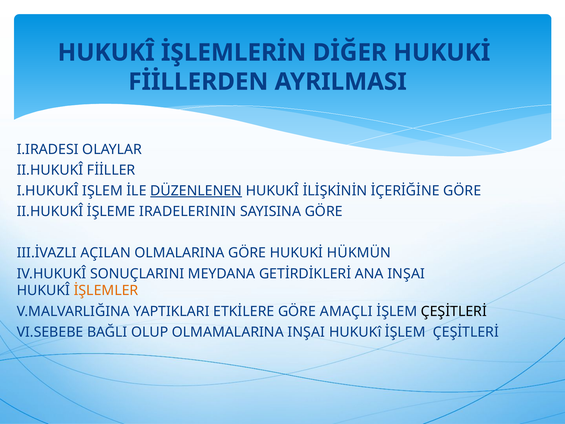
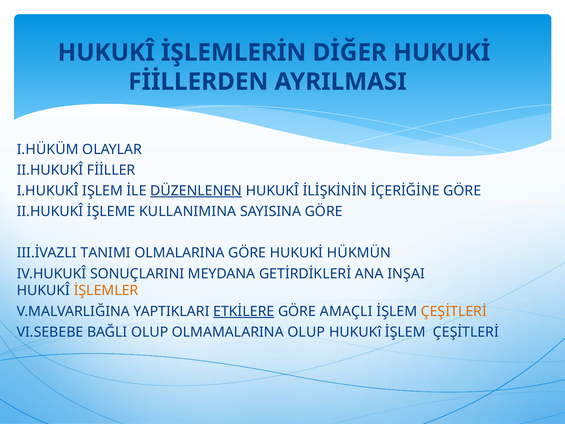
I.IRADESI: I.IRADESI -> I.HÜKÜM (48, 149)
IRADELERININ: IRADELERININ -> KULLANIMINA (188, 211)
AÇILAN: AÇILAN -> TANIMI (106, 253)
ETKİLERE underline: none -> present (244, 311)
ÇEŞİTLERİ colour: black -> orange (454, 311)
OLMAMALARINA INŞAI: INŞAI -> OLUP (306, 332)
